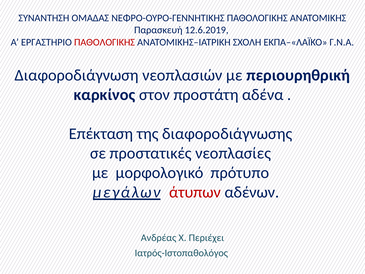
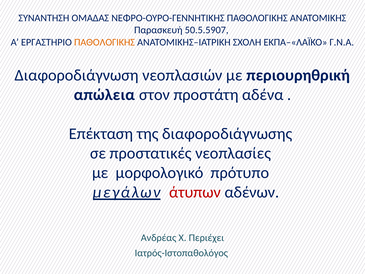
12.6.2019: 12.6.2019 -> 50.5.5907 (207, 30)
ΠΑΘΟΛΟΓΙΚΗΣ colour: red -> orange (105, 42)
καρκίνος: καρκίνος -> απώλεια (104, 95)
